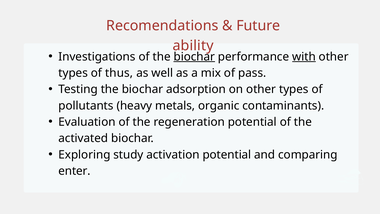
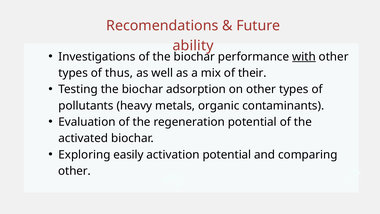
biochar underline: present -> none (194, 57)
pass: pass -> their (252, 73)
study: study -> easily (128, 155)
enter: enter -> other (74, 171)
